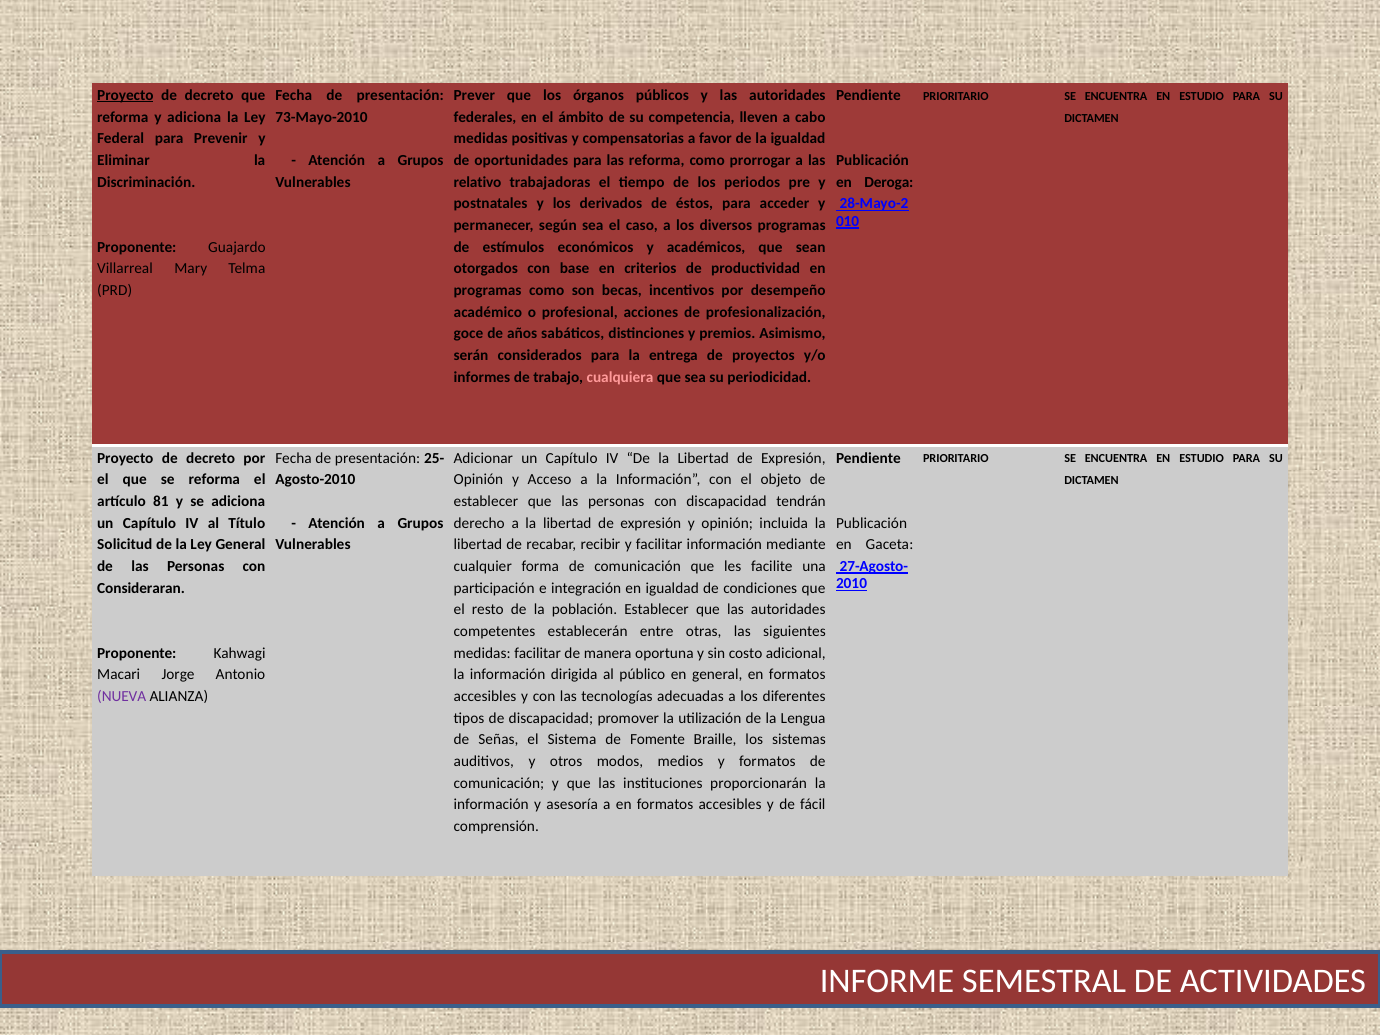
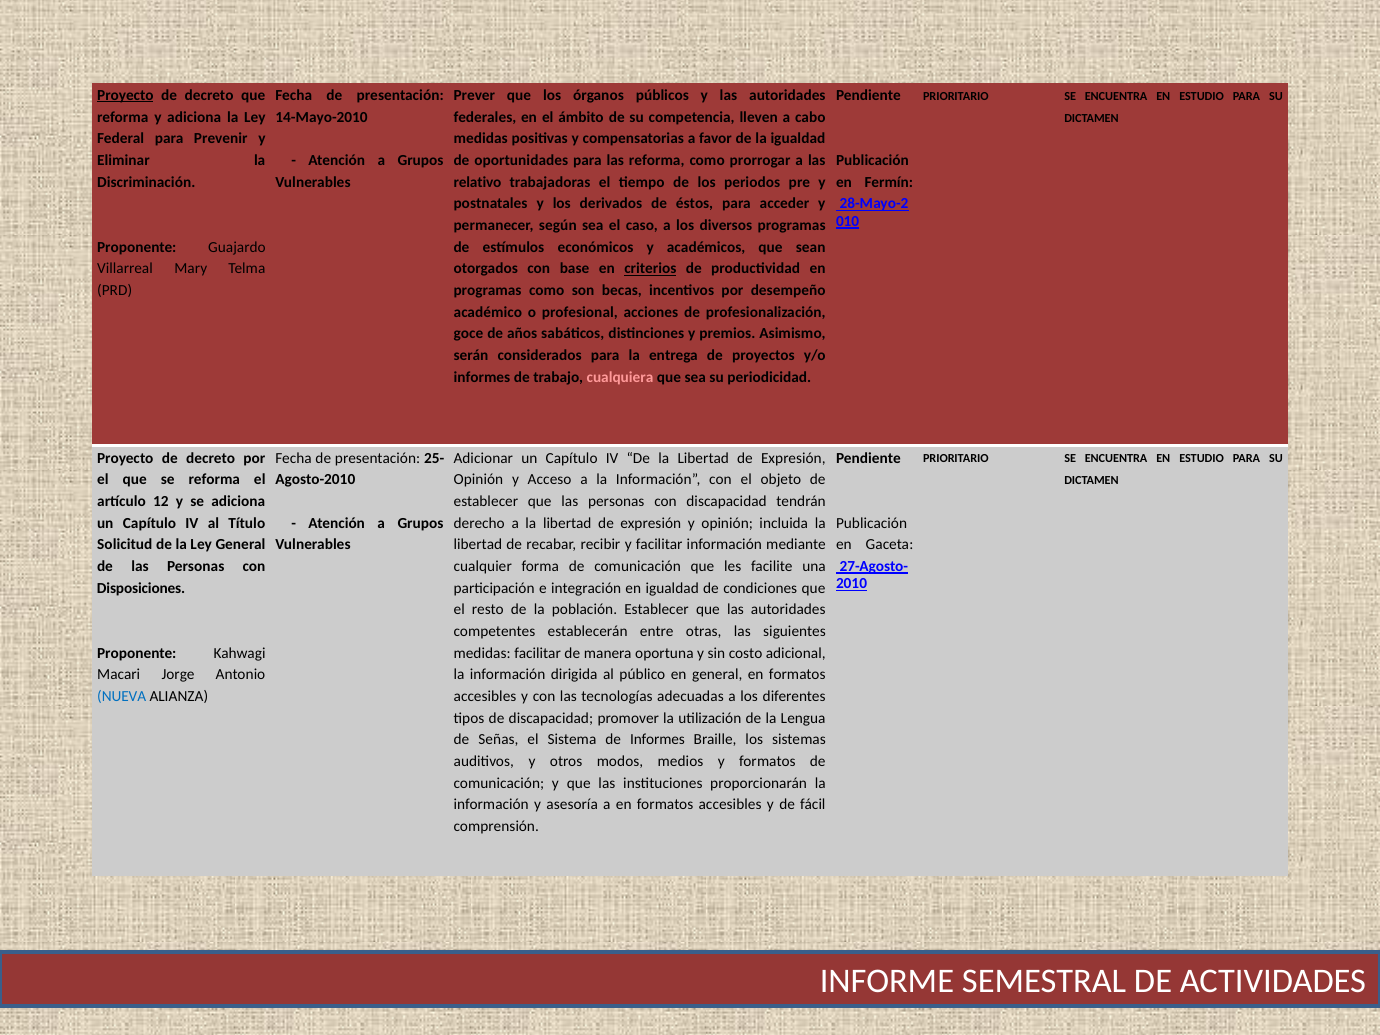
73-Mayo-2010: 73-Mayo-2010 -> 14-Mayo-2010 (322, 117)
Deroga: Deroga -> Fermín (889, 182)
criterios underline: none -> present (650, 269)
81: 81 -> 12 (161, 501)
Consideraran: Consideraran -> Disposiciones (141, 588)
NUEVA colour: purple -> blue (122, 696)
de Fomente: Fomente -> Informes (657, 740)
